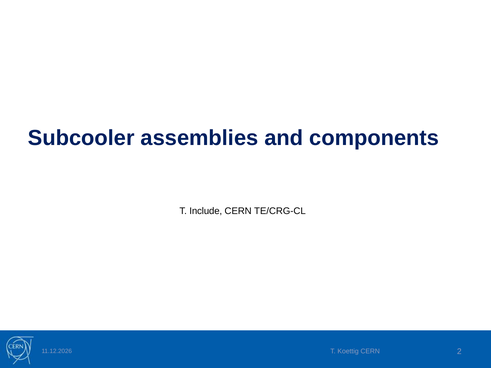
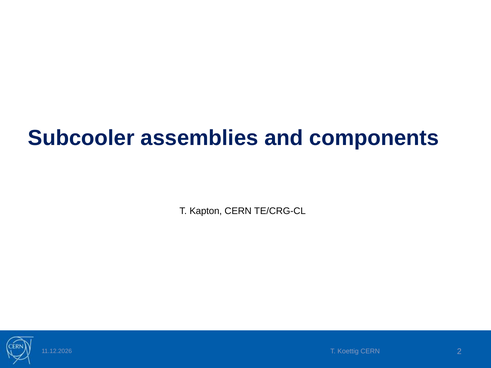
Include: Include -> Kapton (206, 211)
